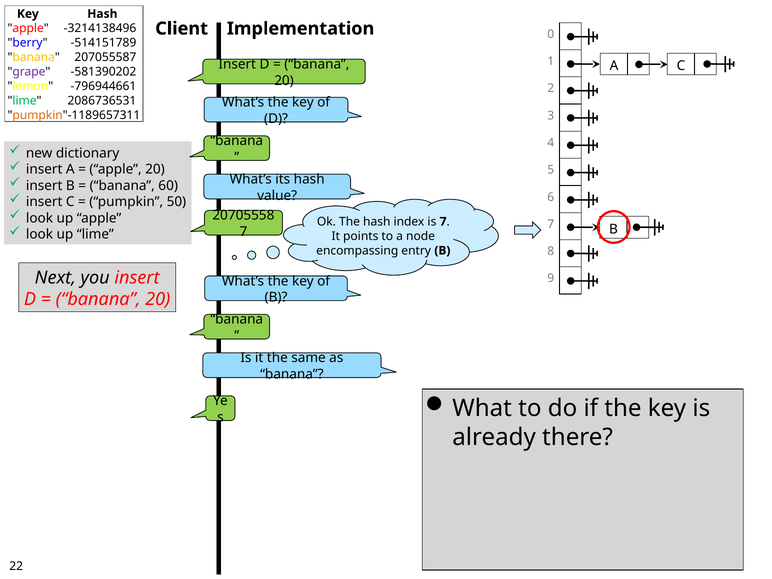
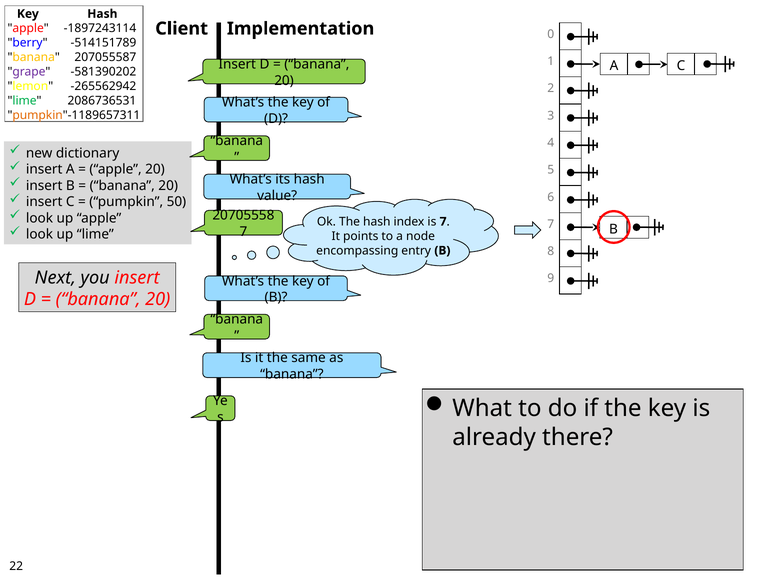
-3214138496: -3214138496 -> -1897243114 (100, 28)
-796944661: -796944661 -> -265562942 (103, 86)
60: 60 -> 20 (168, 186)
